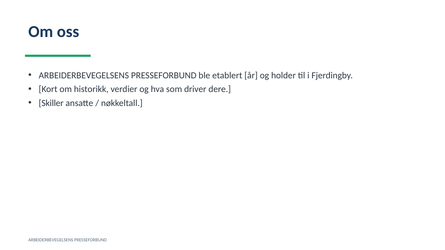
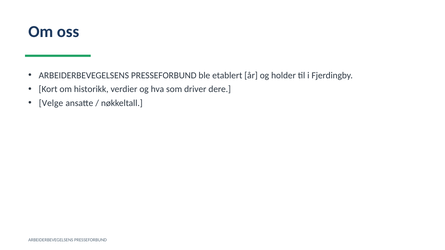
Skiller: Skiller -> Velge (51, 103)
